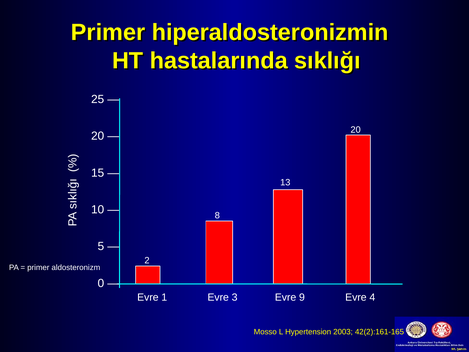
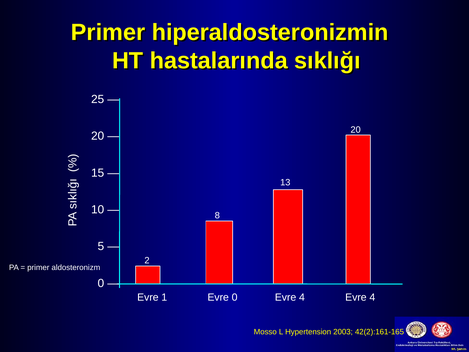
Evre 3: 3 -> 0 (235, 297)
9: 9 -> 4 (302, 297)
